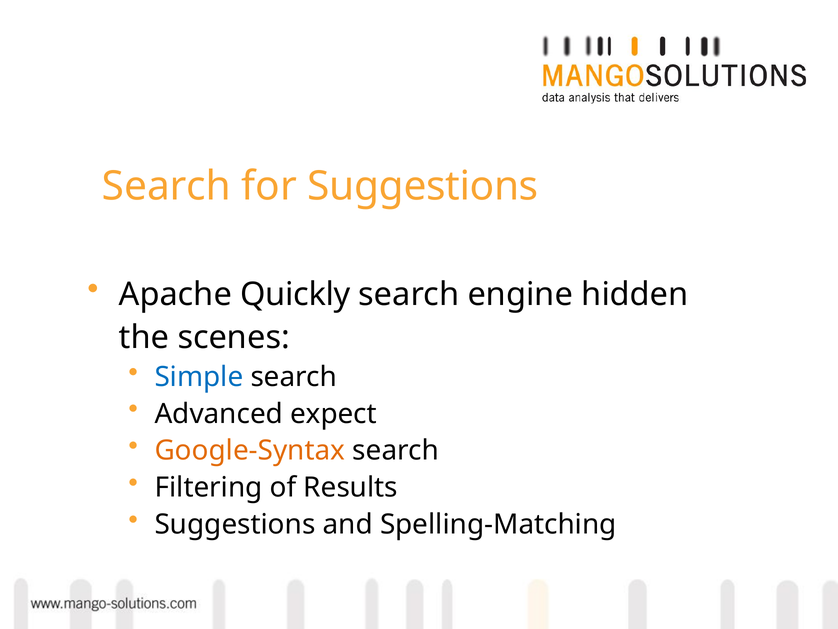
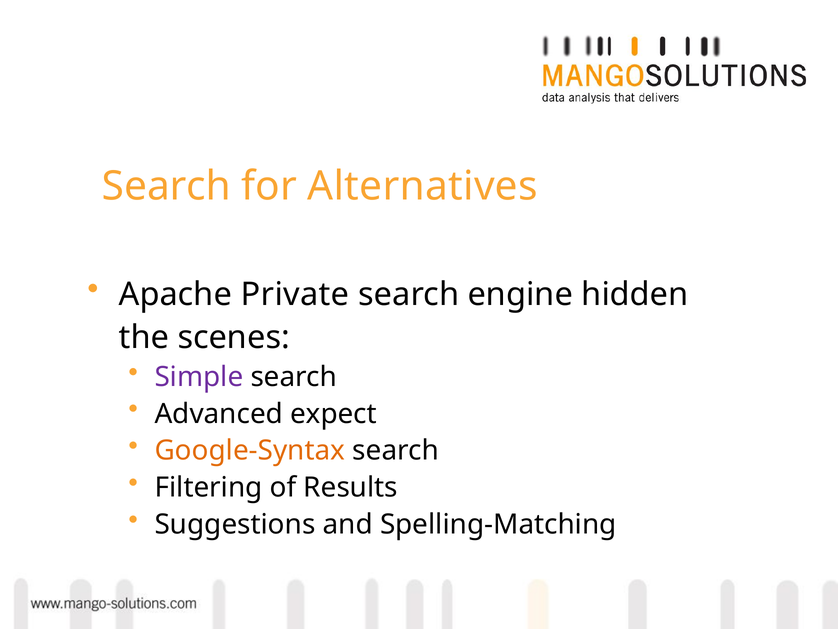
for Suggestions: Suggestions -> Alternatives (423, 186)
Quickly: Quickly -> Private (295, 294)
Simple colour: blue -> purple (199, 377)
